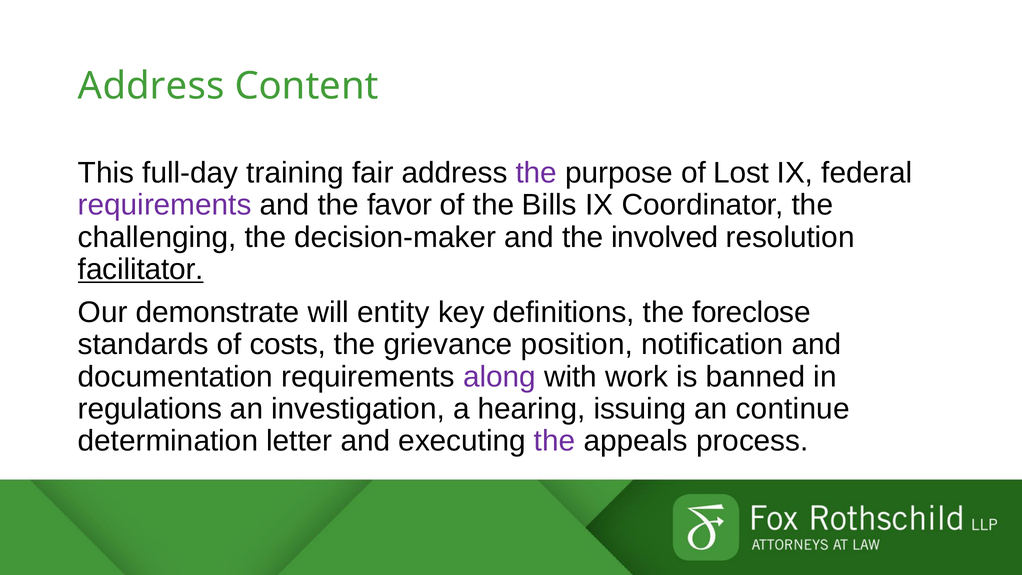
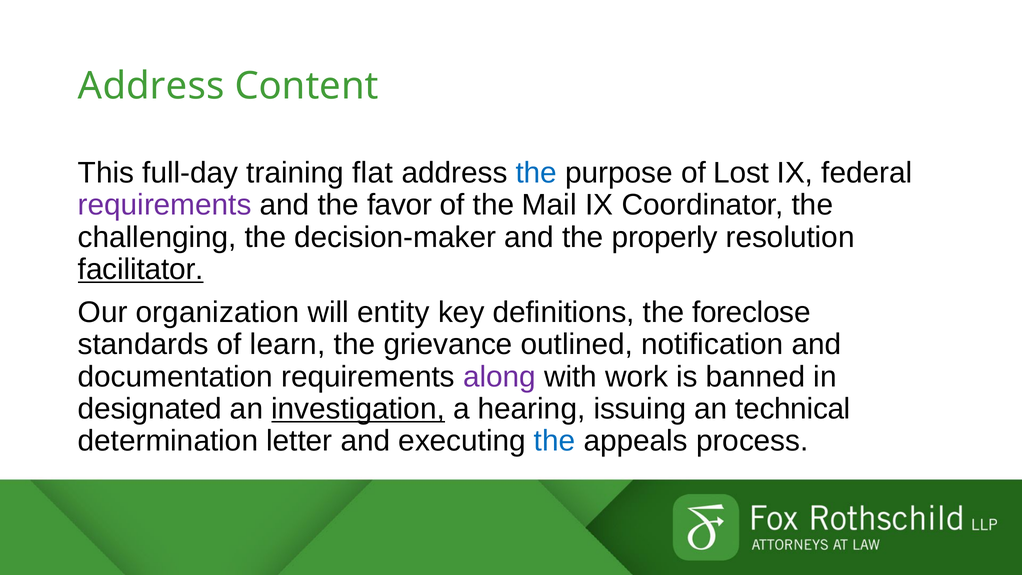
fair: fair -> flat (373, 173)
the colour: purple -> blue (536, 173)
Bills: Bills -> Mail (549, 205)
involved: involved -> properly (665, 237)
demonstrate: demonstrate -> organization (217, 312)
costs: costs -> learn (288, 344)
position: position -> outlined (577, 344)
regulations: regulations -> designated (150, 409)
investigation underline: none -> present (358, 409)
continue: continue -> technical (793, 409)
the colour: purple -> blue (555, 441)
